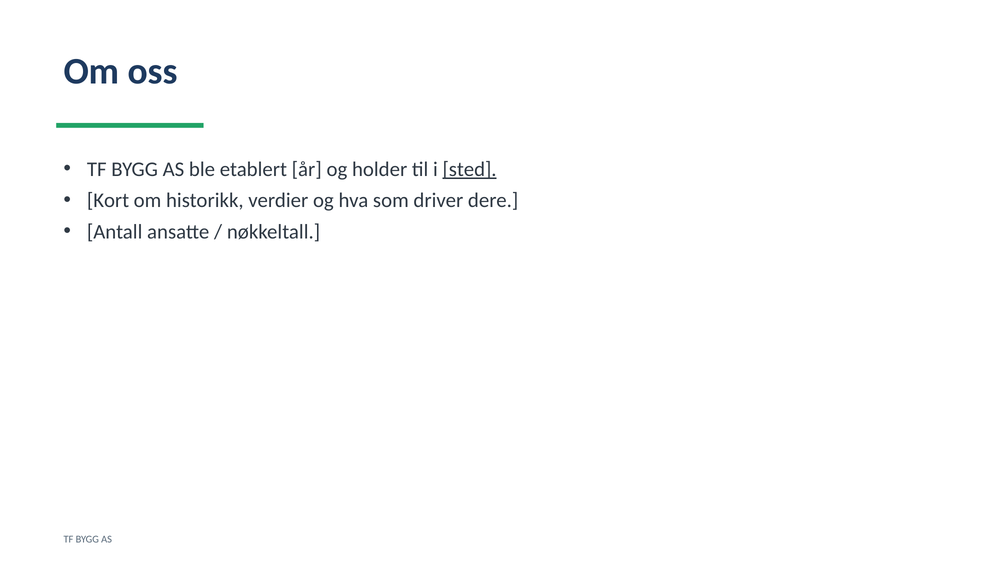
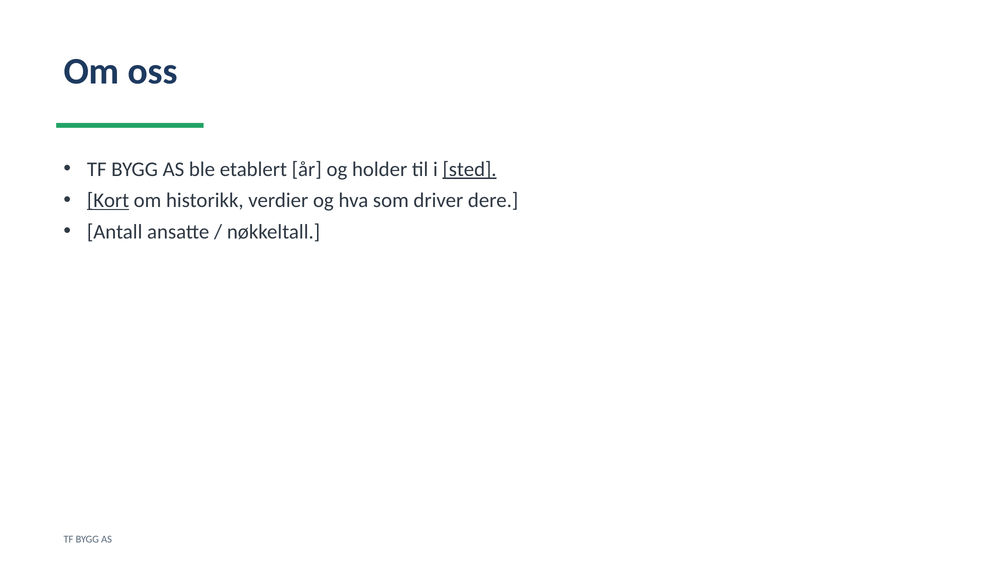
Kort underline: none -> present (108, 200)
